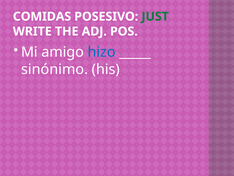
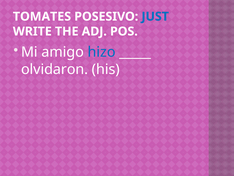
COMIDAS: COMIDAS -> TOMATES (42, 16)
JUST colour: green -> blue (155, 16)
sinónimo: sinónimo -> olvidaron (55, 69)
